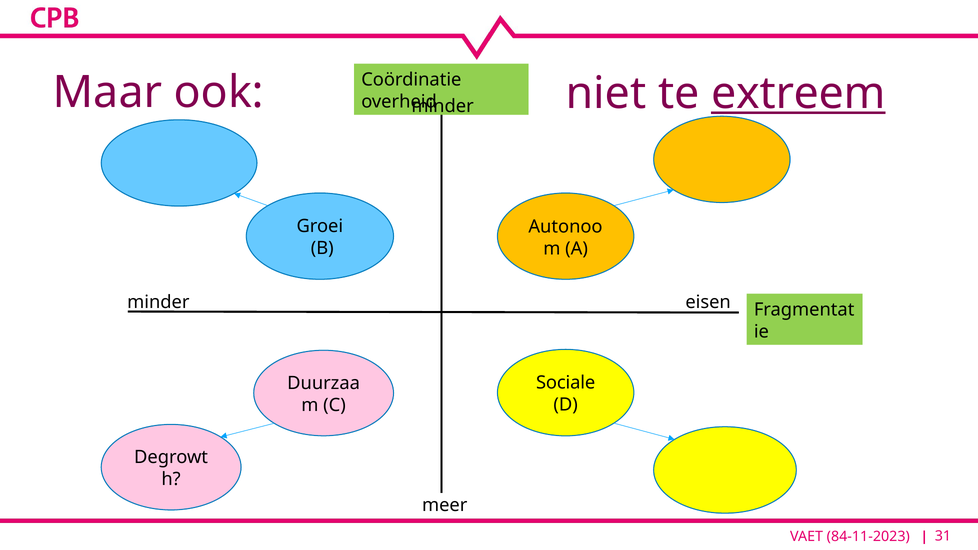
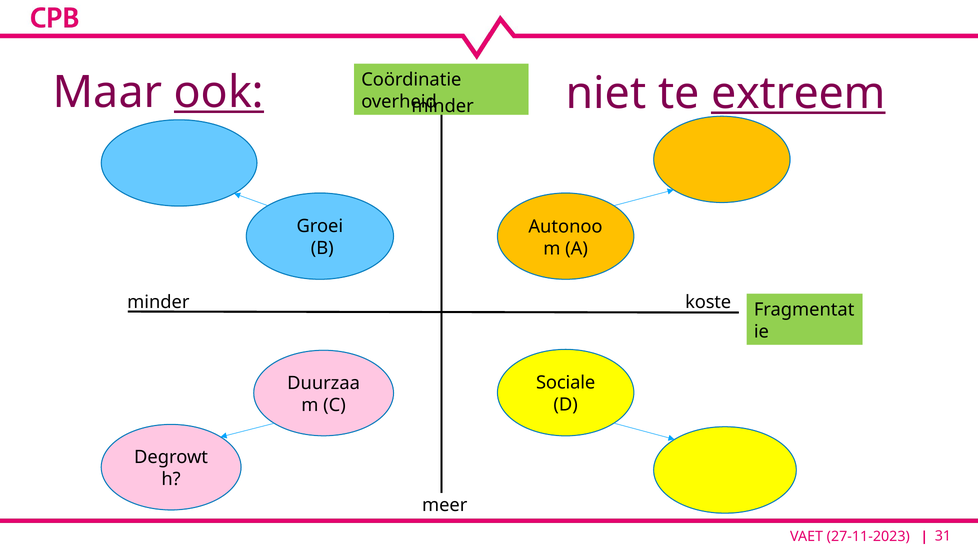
ook underline: none -> present (219, 92)
eisen: eisen -> koste (708, 302)
84-11-2023: 84-11-2023 -> 27-11-2023 (868, 537)
